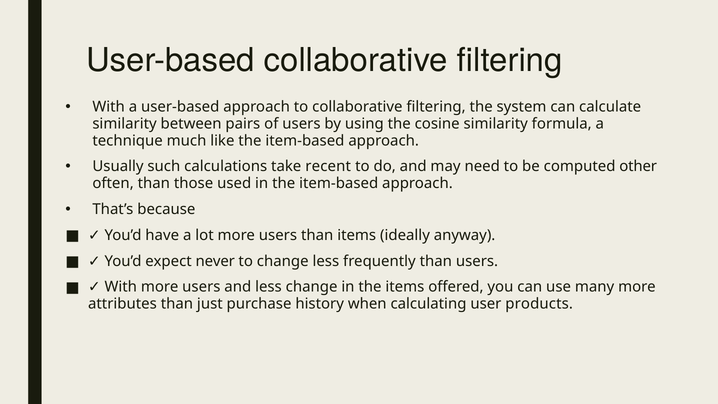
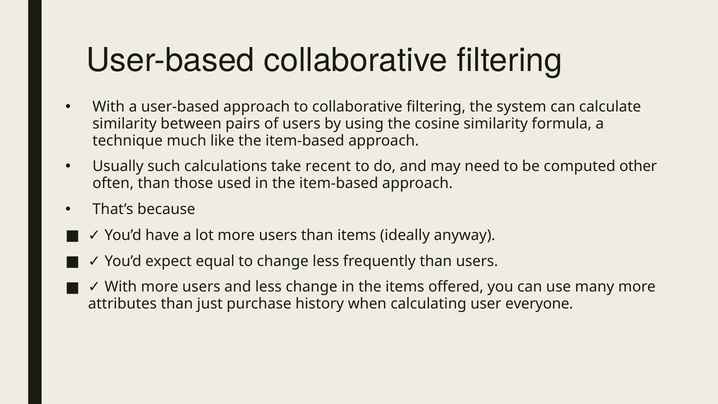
never: never -> equal (215, 261)
products: products -> everyone (539, 304)
